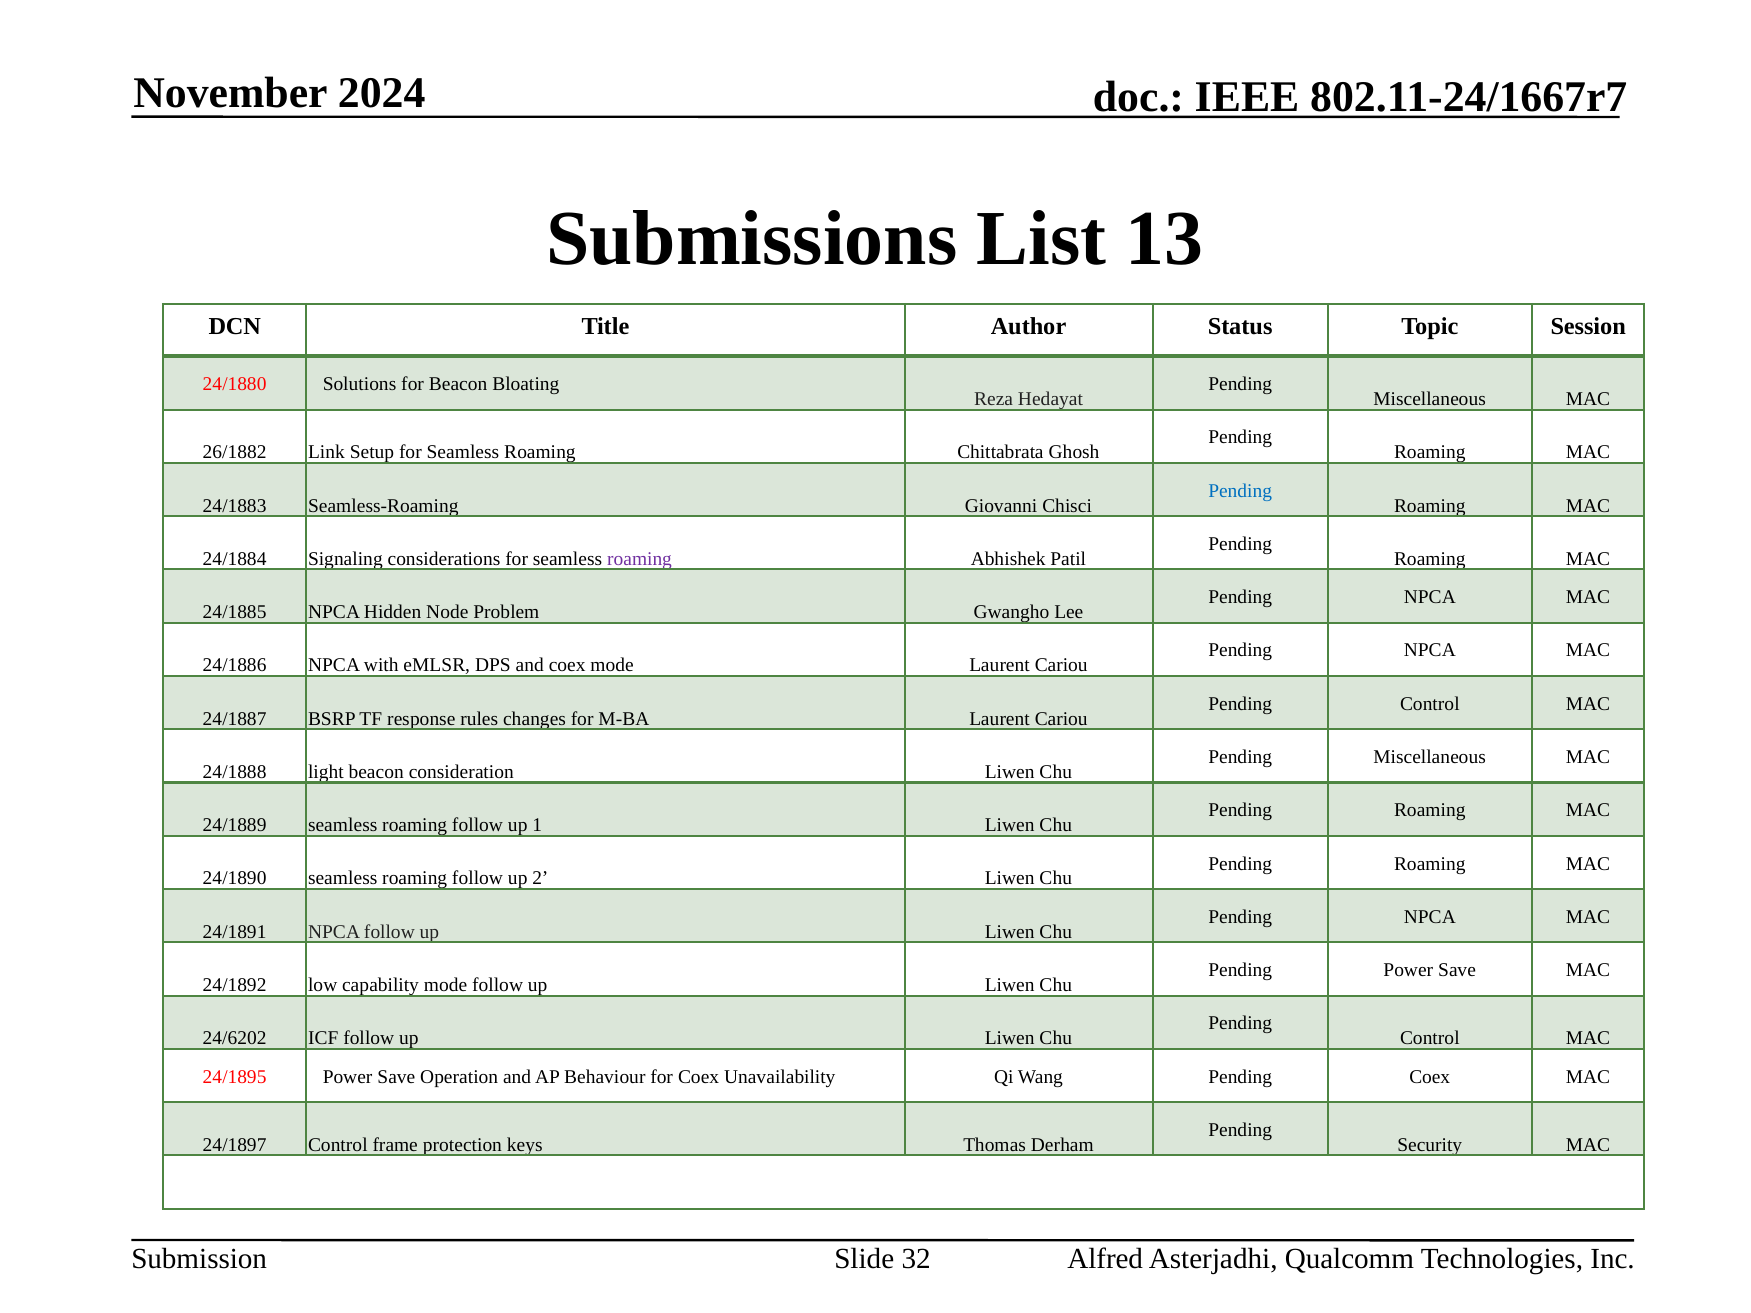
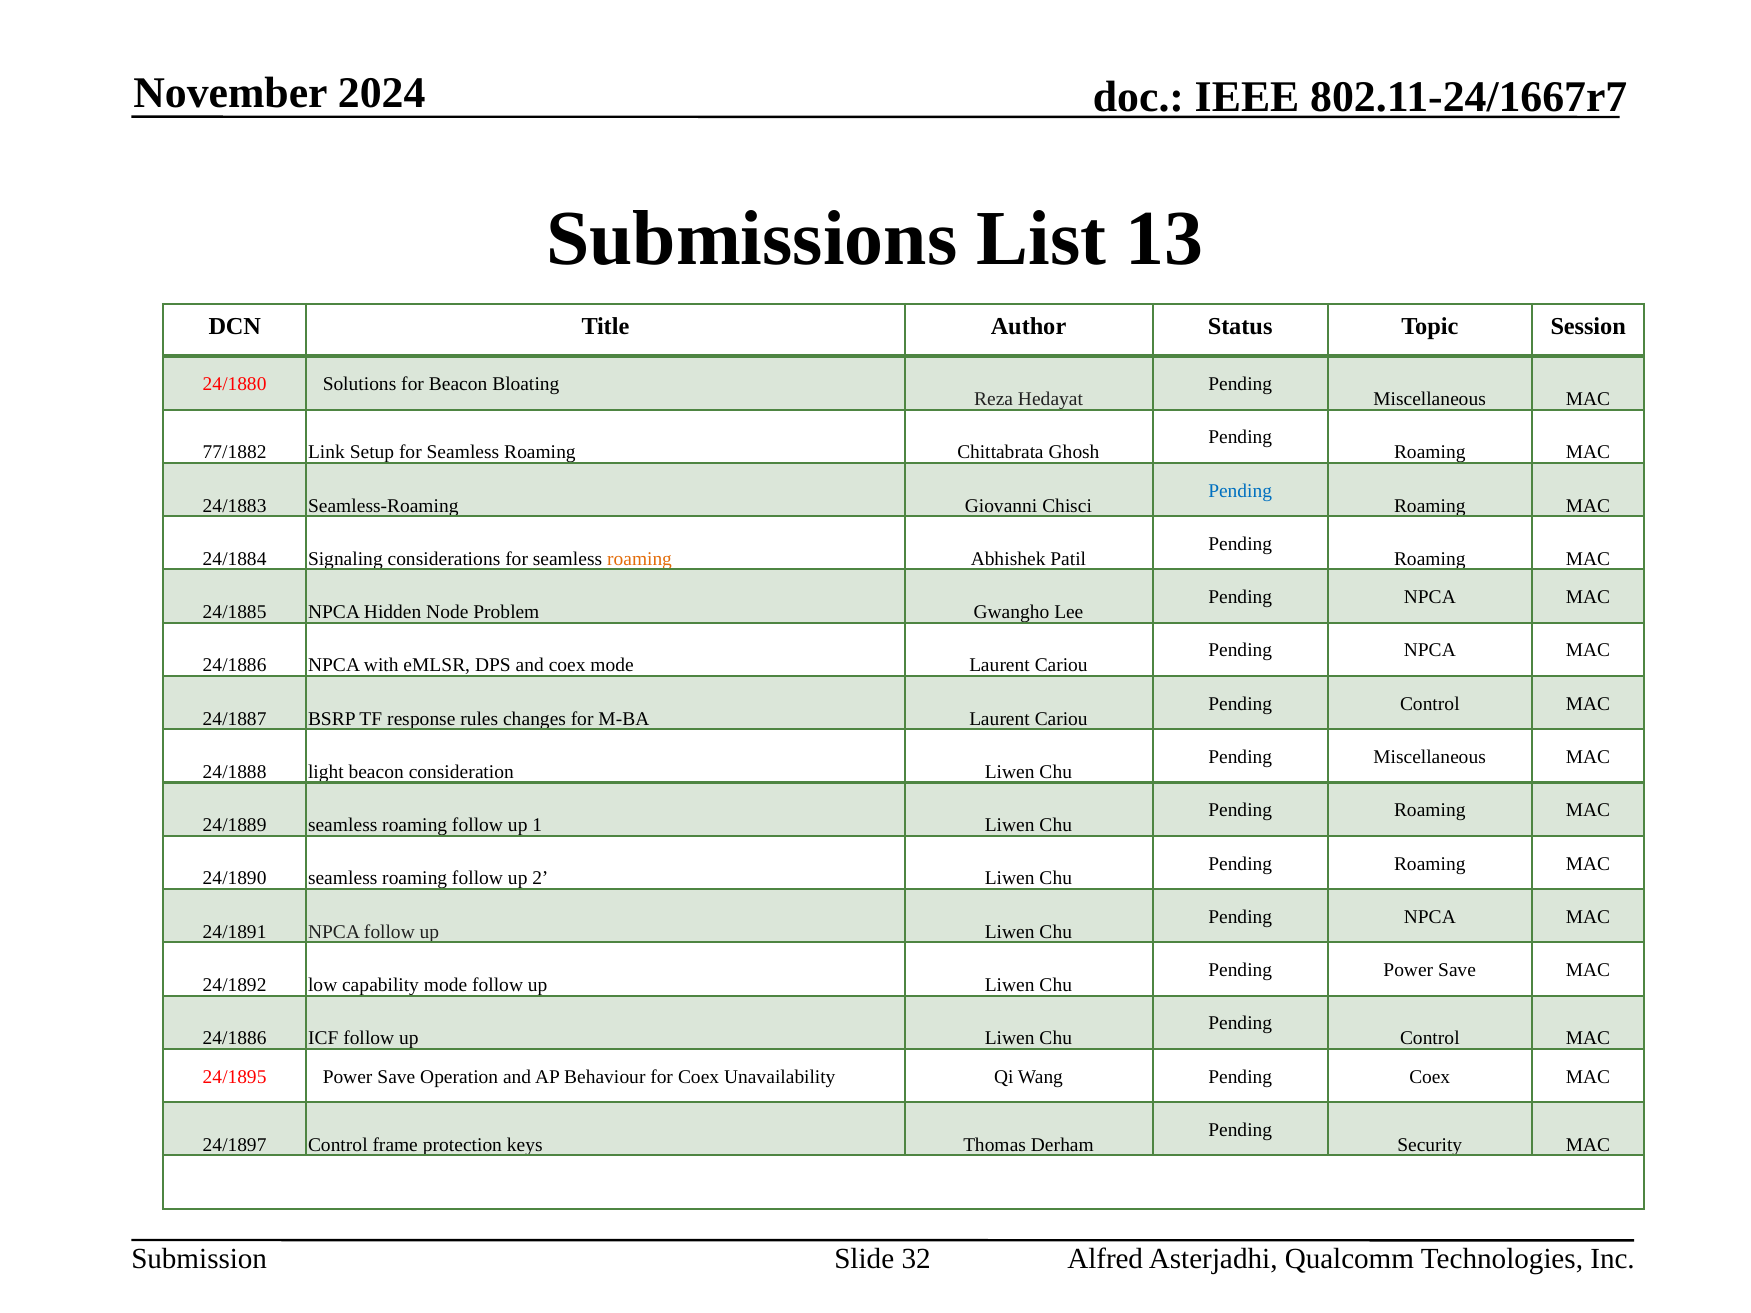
26/1882: 26/1882 -> 77/1882 (235, 452)
roaming colour: purple -> orange (640, 559)
24/6202: 24/6202 -> 24/1886 (235, 1039)
